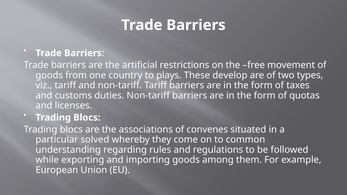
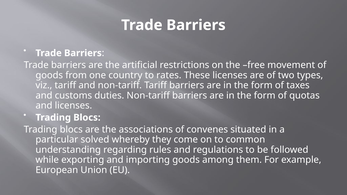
plays: plays -> rates (169, 75)
These develop: develop -> licenses (230, 75)
